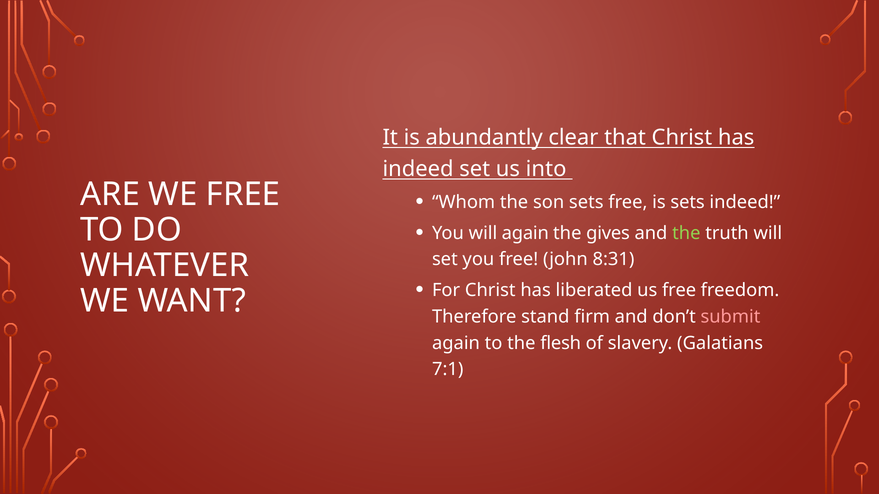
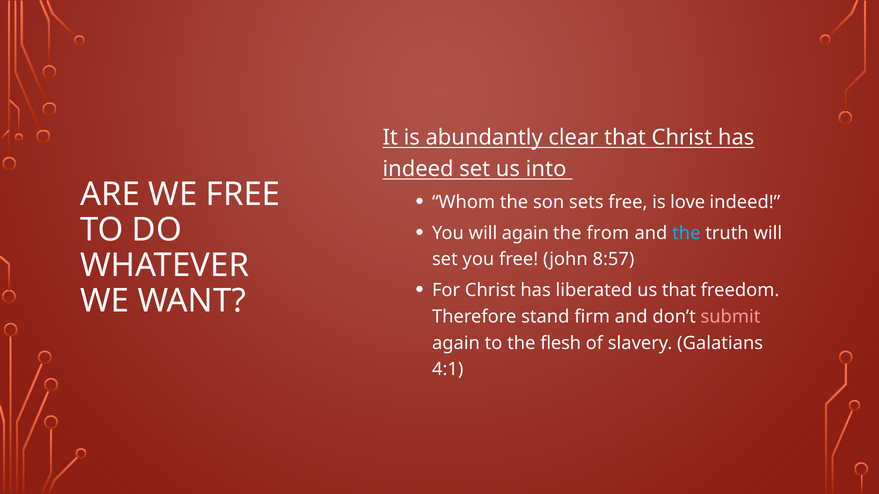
is sets: sets -> love (688, 202)
gives: gives -> from (608, 233)
the colour: light green -> light blue (686, 233)
8:31: 8:31 -> 8:57 (613, 260)
us free: free -> that (679, 291)
7:1: 7:1 -> 4:1 (448, 370)
